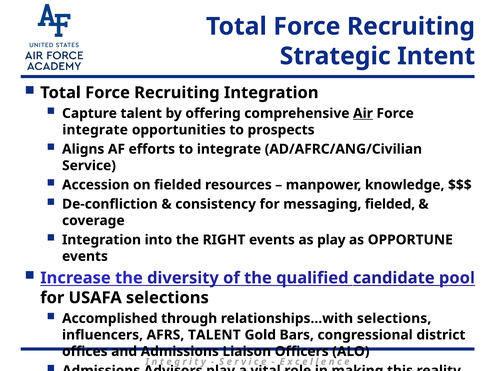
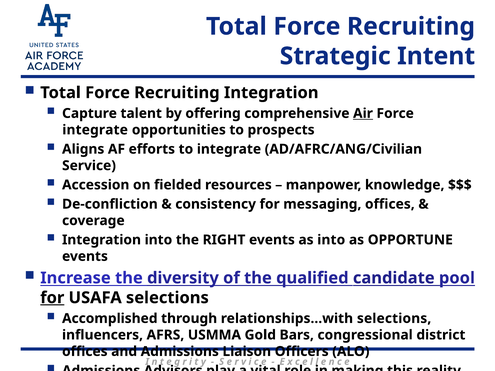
messaging fielded: fielded -> offices (390, 204)
as play: play -> into (331, 240)
for underline: none -> present (52, 298)
AFRS TALENT: TALENT -> USMMA (214, 335)
